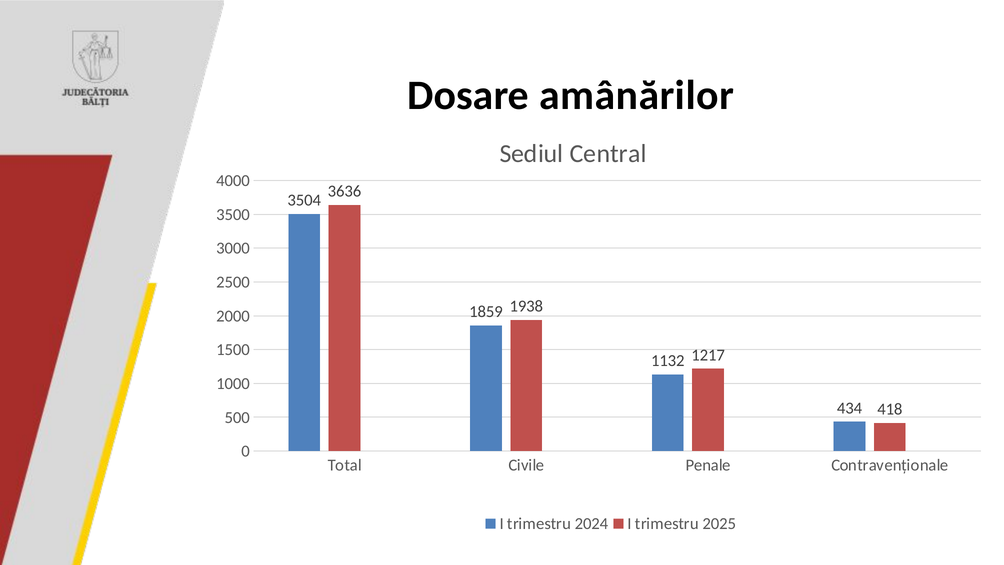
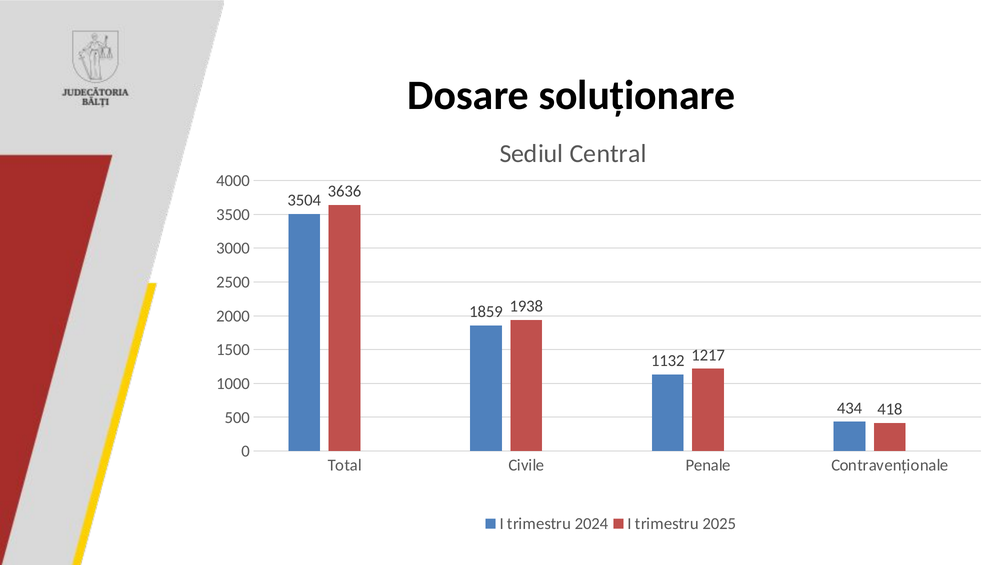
amânărilor: amânărilor -> soluționare (637, 96)
